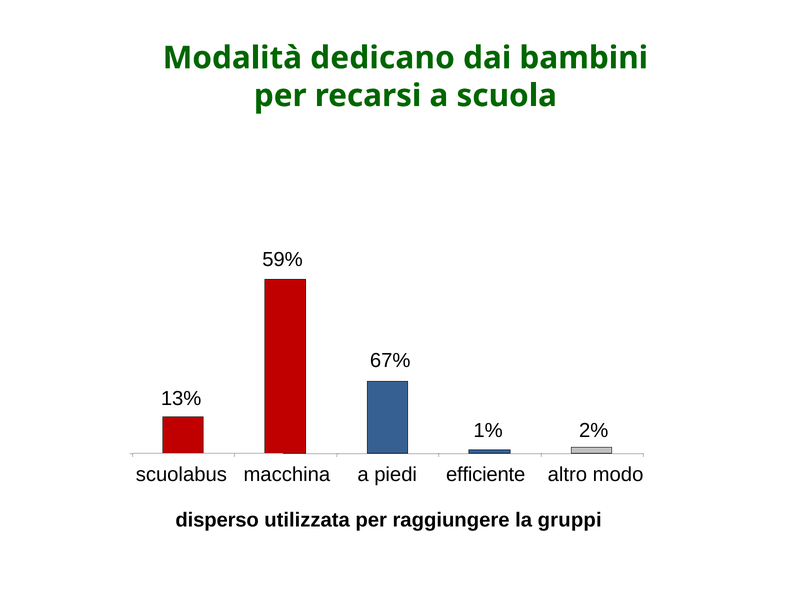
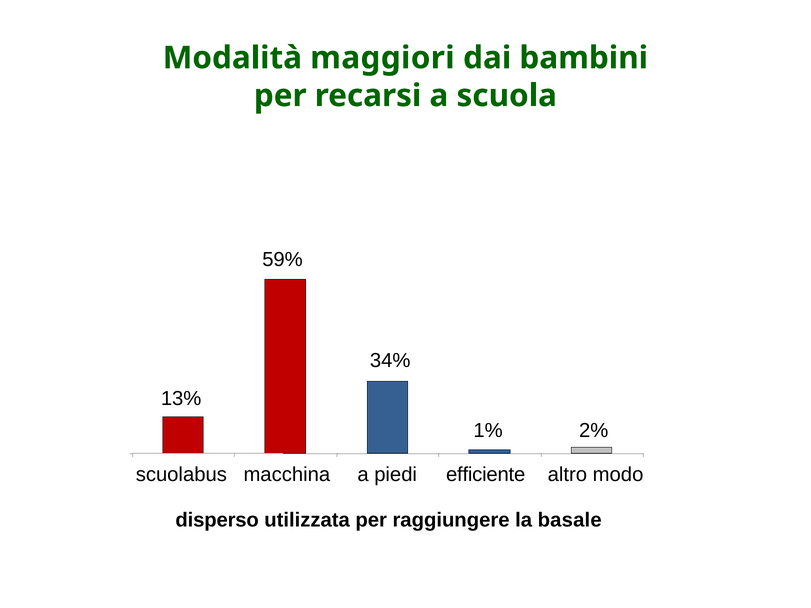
dedicano: dedicano -> maggiori (382, 58)
67%: 67% -> 34% (390, 361)
gruppi: gruppi -> basale (570, 521)
